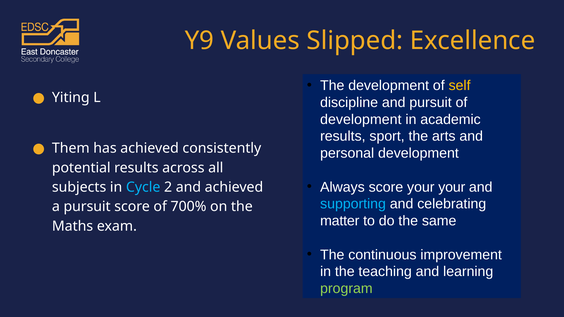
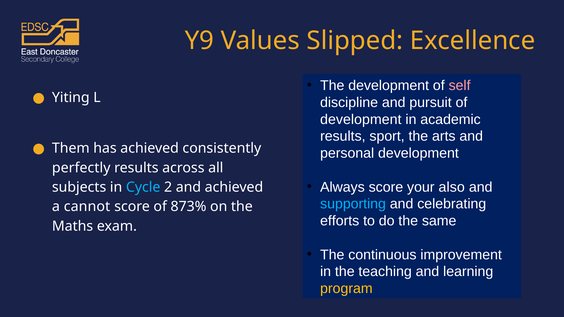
self colour: yellow -> pink (460, 86)
potential: potential -> perfectly (81, 168)
your your: your -> also (452, 187)
a pursuit: pursuit -> cannot (87, 207)
700%: 700% -> 873% (188, 207)
matter: matter -> efforts (340, 221)
program colour: light green -> yellow (346, 289)
